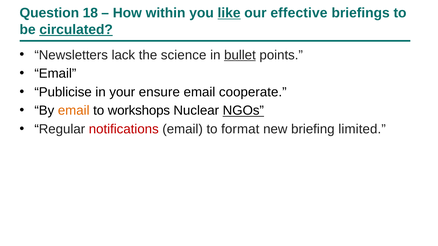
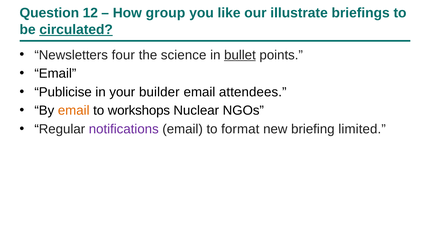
18: 18 -> 12 (90, 13)
within: within -> group (166, 13)
like underline: present -> none (229, 13)
effective: effective -> illustrate (299, 13)
lack: lack -> four (123, 55)
ensure: ensure -> builder (159, 92)
cooperate: cooperate -> attendees (253, 92)
NGOs underline: present -> none (243, 111)
notifications colour: red -> purple (124, 129)
